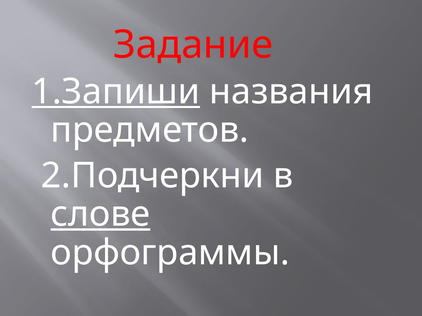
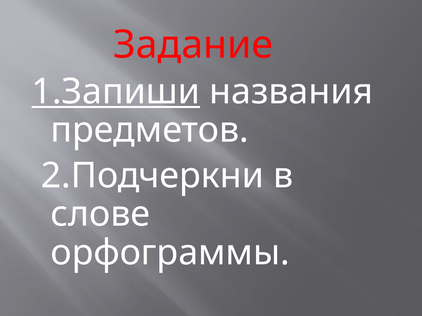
слове underline: present -> none (100, 214)
